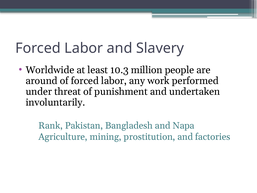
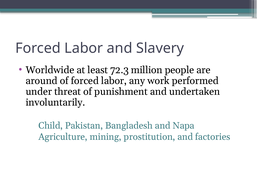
10.3: 10.3 -> 72.3 (119, 70)
Rank: Rank -> Child (51, 126)
